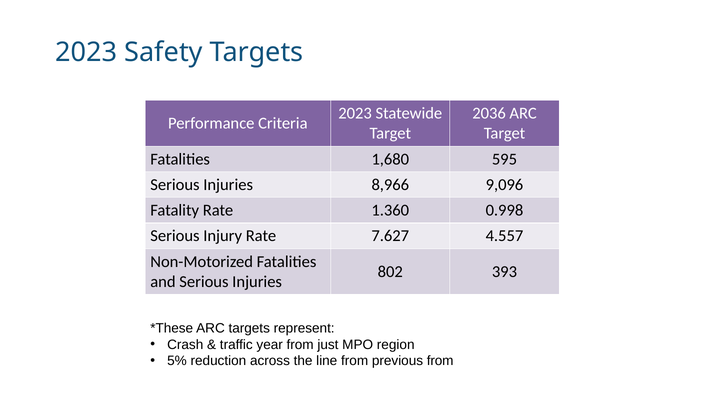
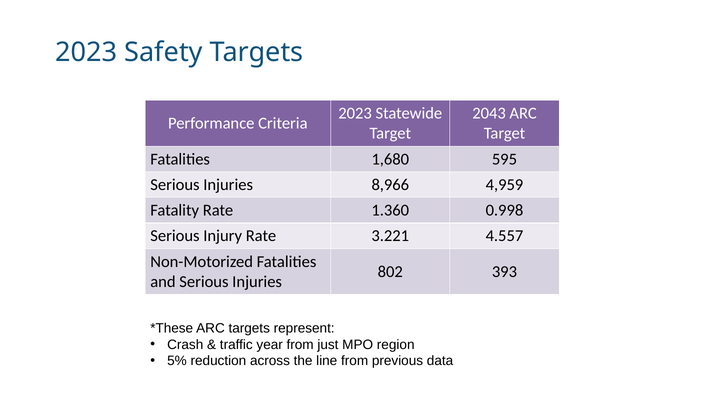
2036: 2036 -> 2043 (489, 113)
9,096: 9,096 -> 4,959 (504, 185)
7.627: 7.627 -> 3.221 (390, 236)
previous from: from -> data (440, 361)
